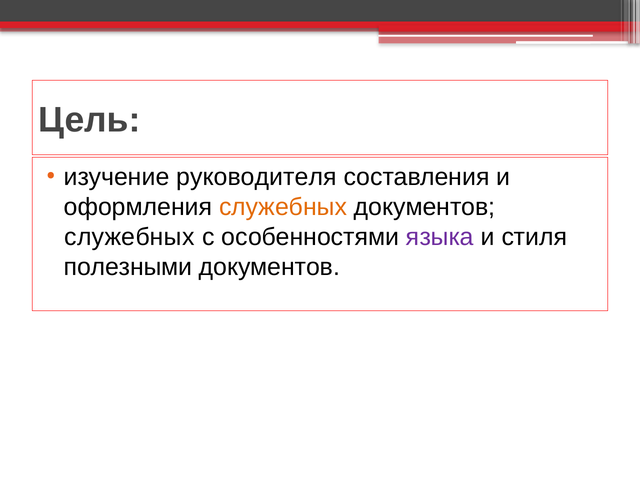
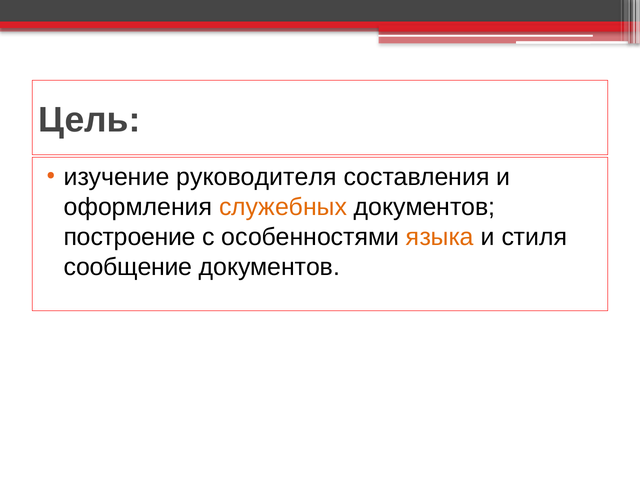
служебных: служебных -> построение (130, 237)
языка colour: purple -> orange (440, 237)
полезными: полезными -> сообщение (128, 267)
